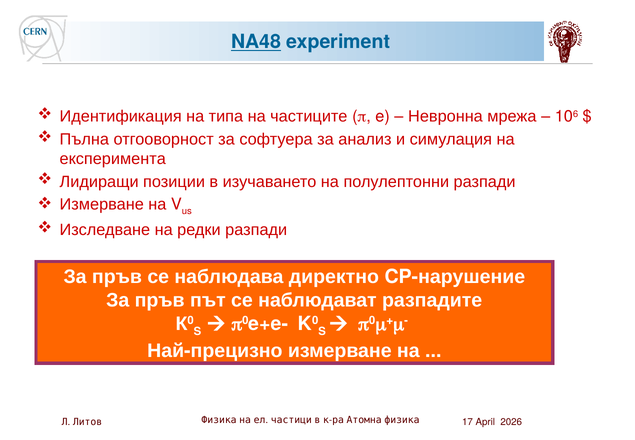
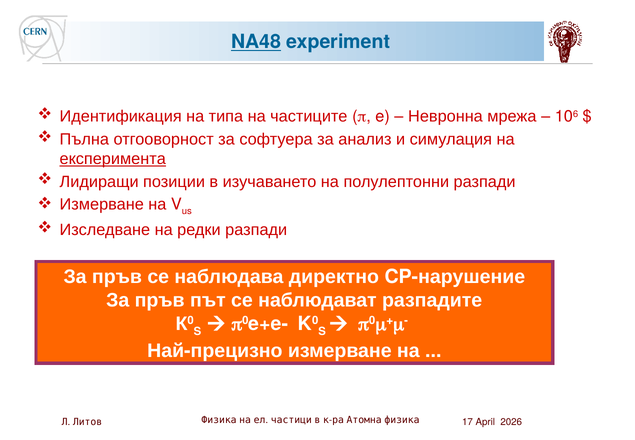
експеримента underline: none -> present (113, 159)
